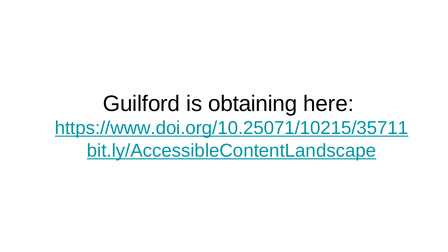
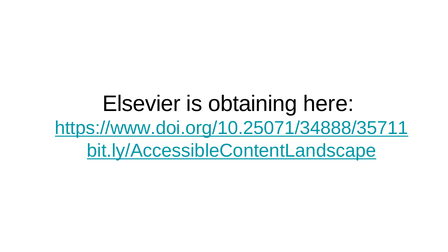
Guilford: Guilford -> Elsevier (141, 104)
https://www.doi.org/10.25071/10215/35711: https://www.doi.org/10.25071/10215/35711 -> https://www.doi.org/10.25071/34888/35711 (232, 128)
